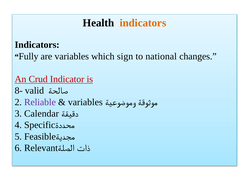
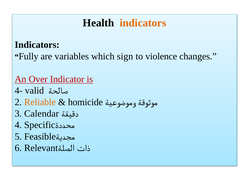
national: national -> violence (161, 56)
Crud: Crud -> Over (38, 79)
8-: 8- -> 4- (19, 91)
Reliable colour: purple -> orange (40, 102)
variables: variables -> homicide (85, 102)
